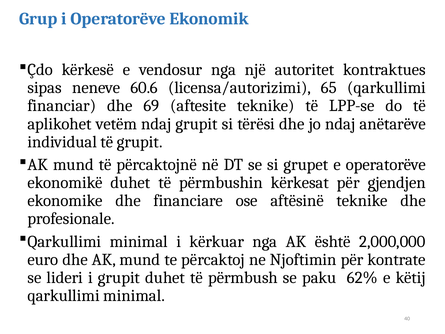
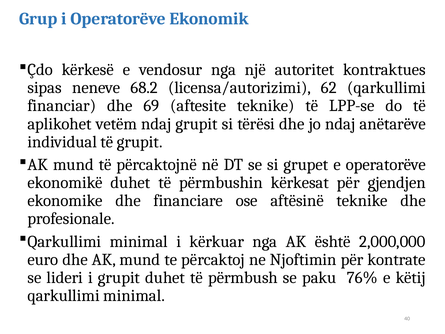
60.6: 60.6 -> 68.2 (144, 88)
65: 65 -> 62 (329, 88)
62%: 62% -> 76% (362, 277)
